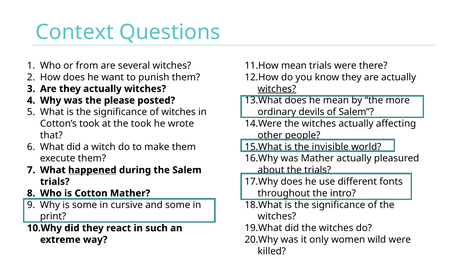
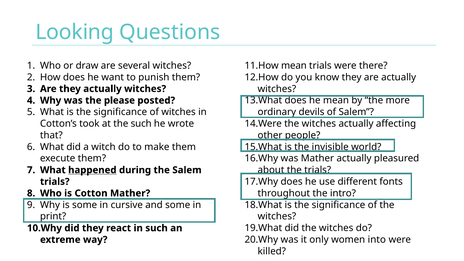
Context: Context -> Looking (75, 32)
from: from -> draw (87, 66)
witches underline: present -> none (277, 89)
the took: took -> such (141, 124)
wild: wild -> into (377, 240)
